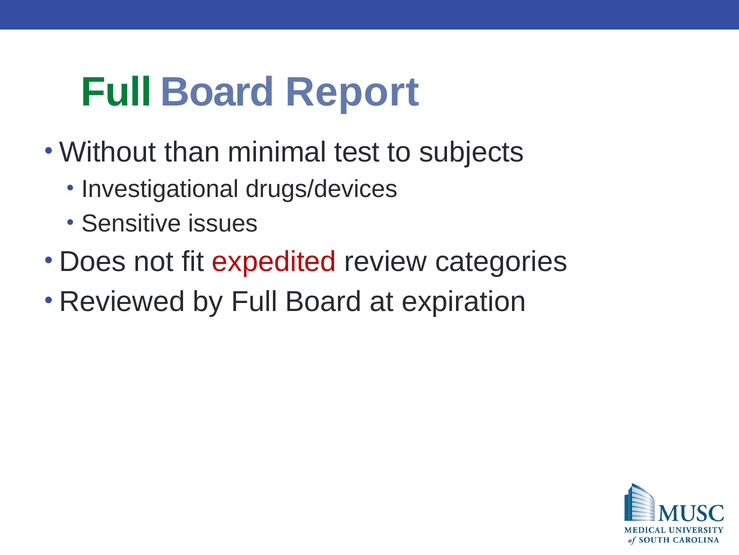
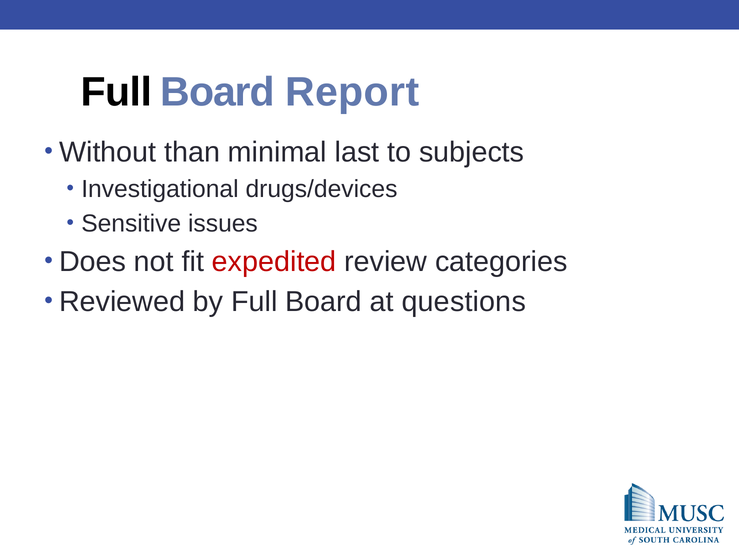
Full colour: green -> black (116, 92)
test: test -> last (357, 152)
expiration: expiration -> questions (464, 302)
